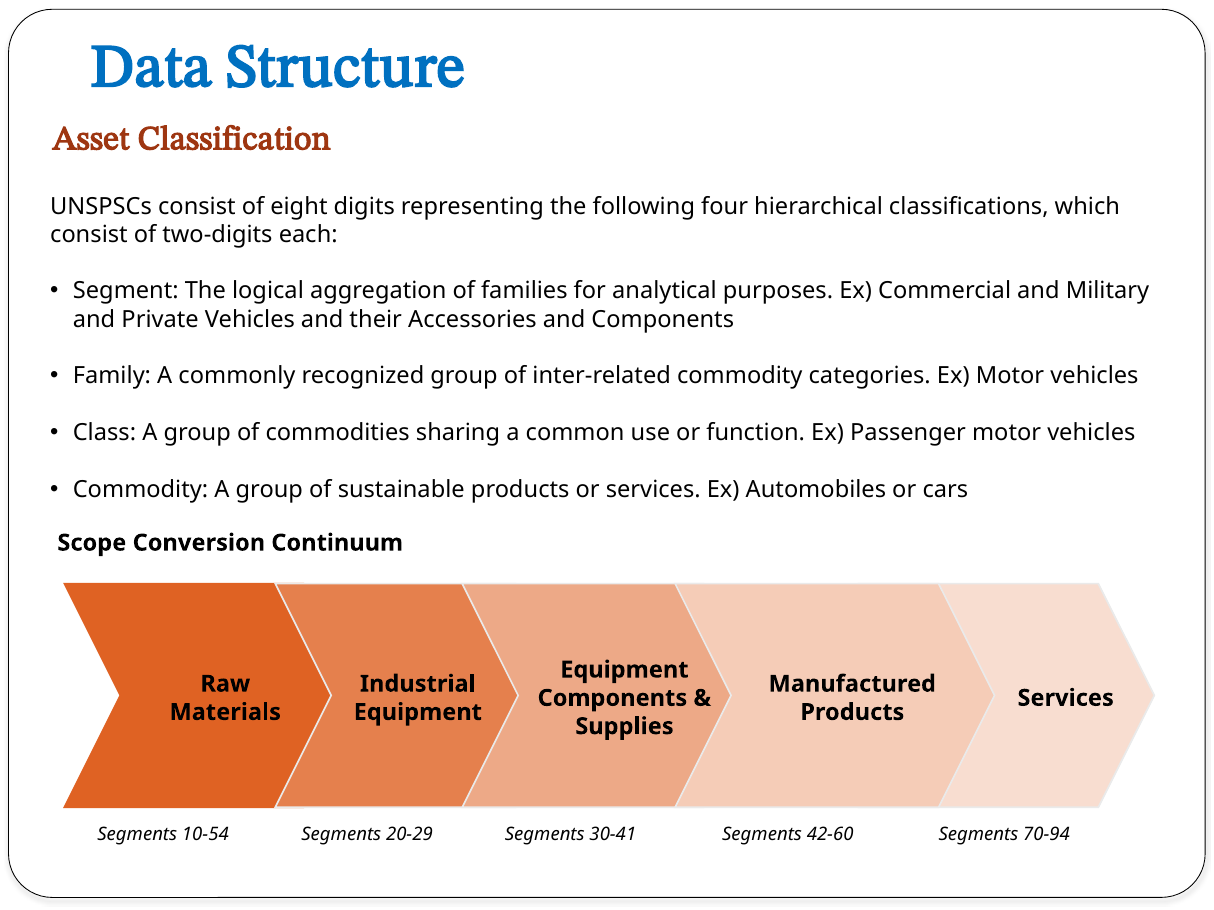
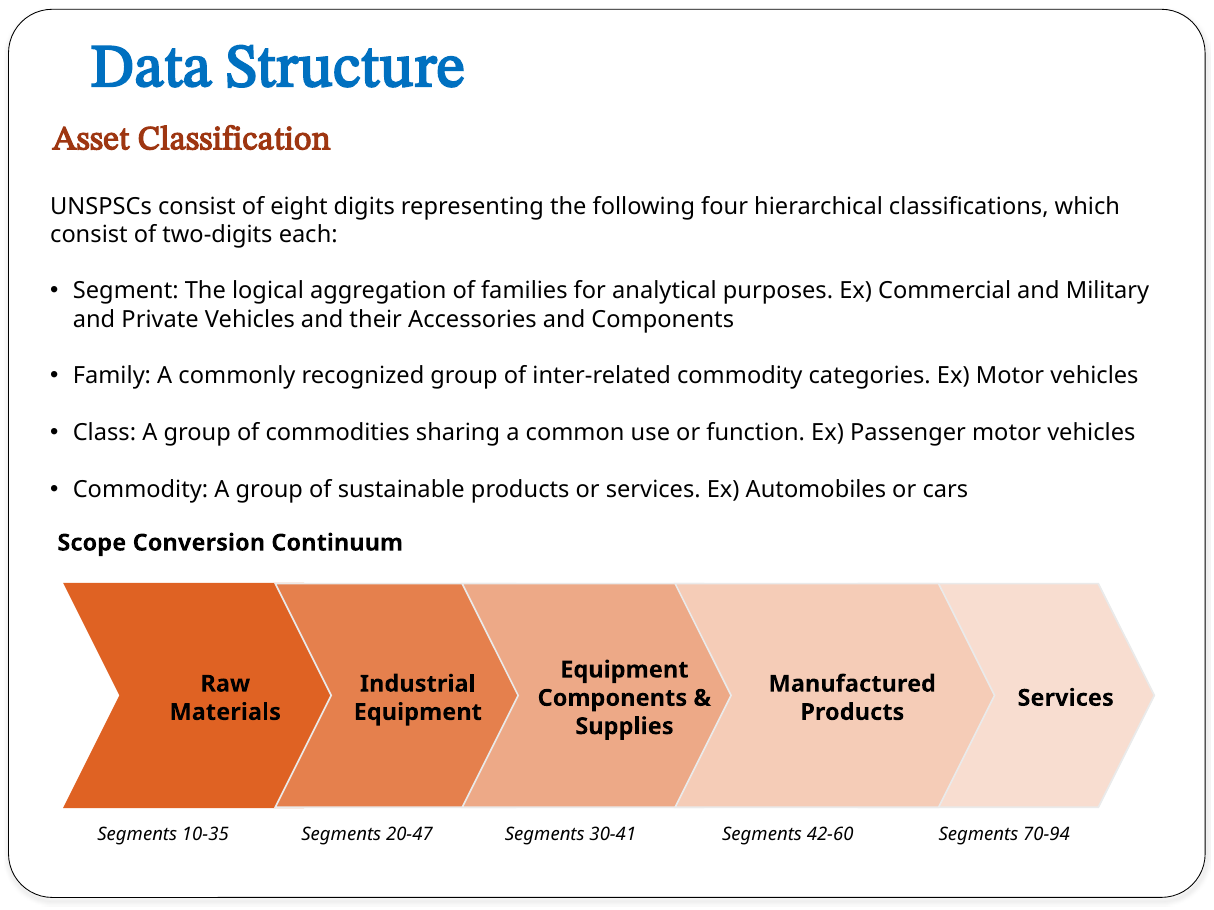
10-54: 10-54 -> 10-35 (205, 835)
20-29: 20-29 -> 20-47 (409, 835)
